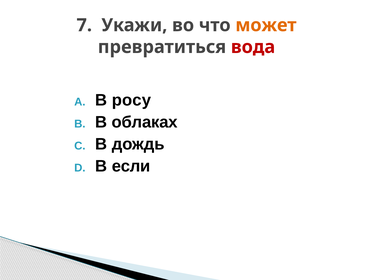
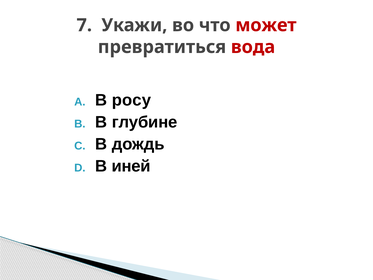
может colour: orange -> red (266, 25)
облаках: облаках -> глубине (145, 122)
если: если -> иней (131, 166)
